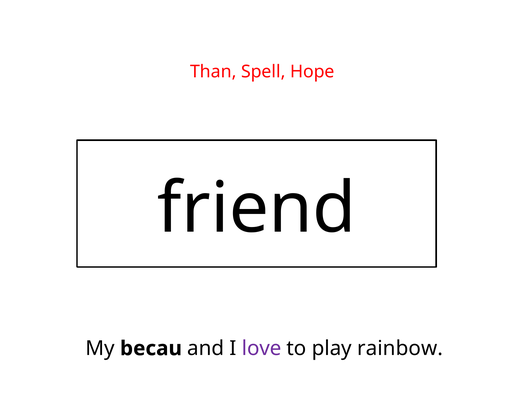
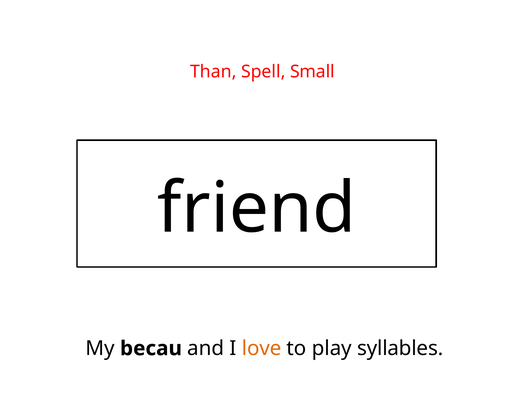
Hope: Hope -> Small (312, 72)
love colour: purple -> orange (262, 349)
rainbow: rainbow -> syllables (400, 349)
